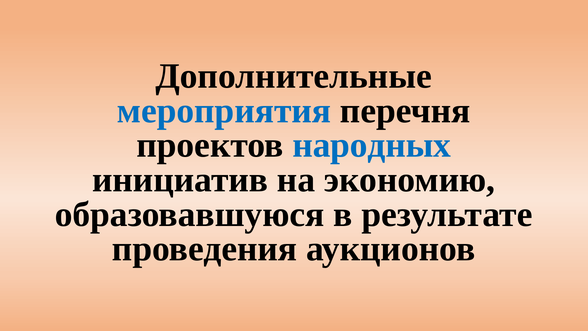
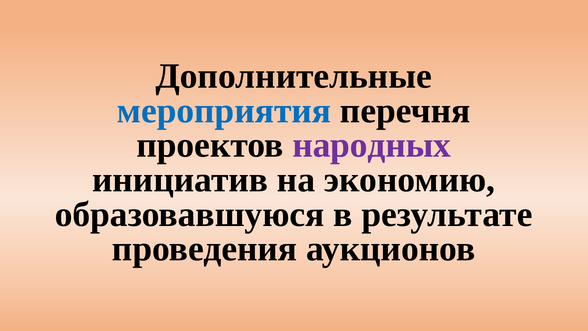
народных colour: blue -> purple (372, 145)
